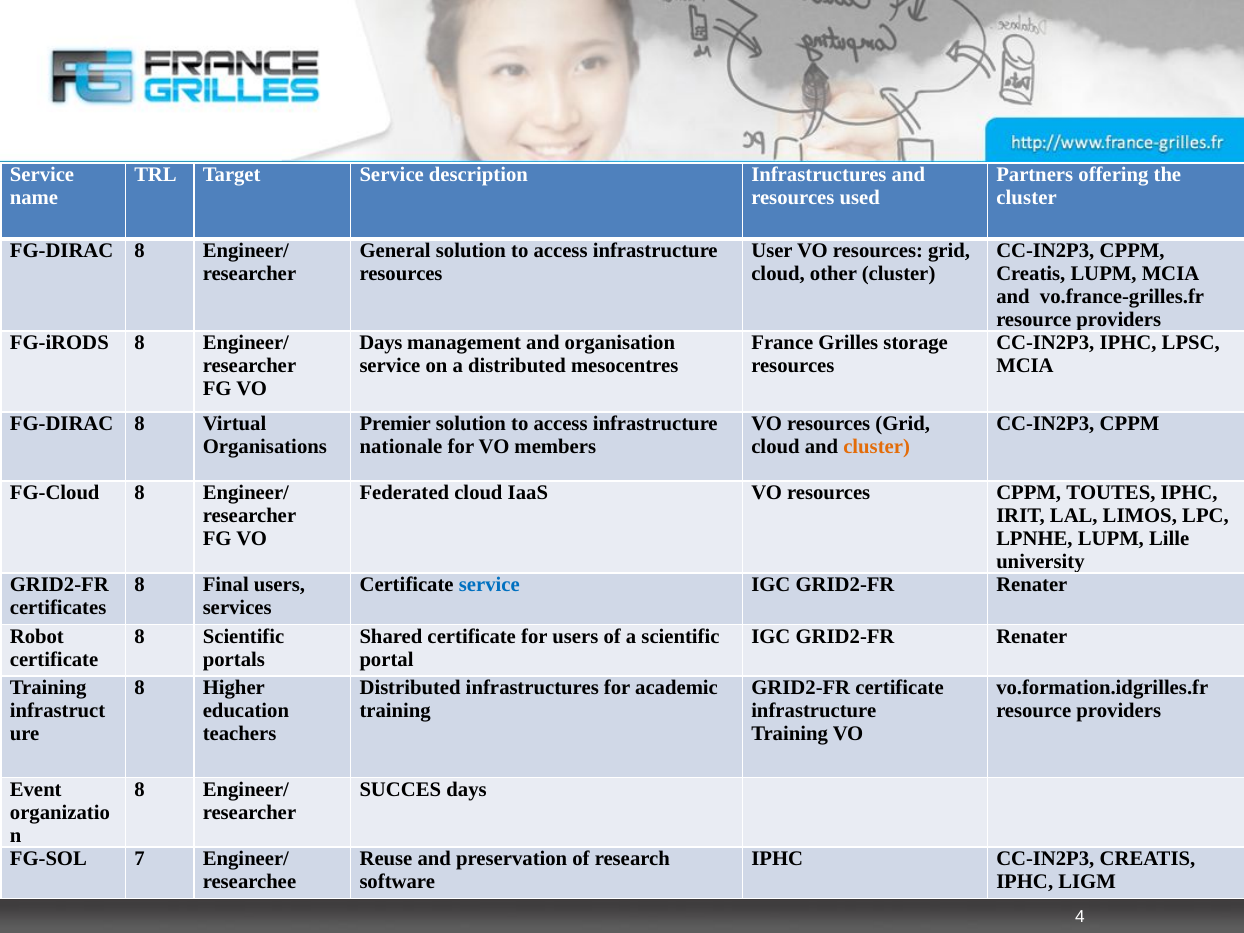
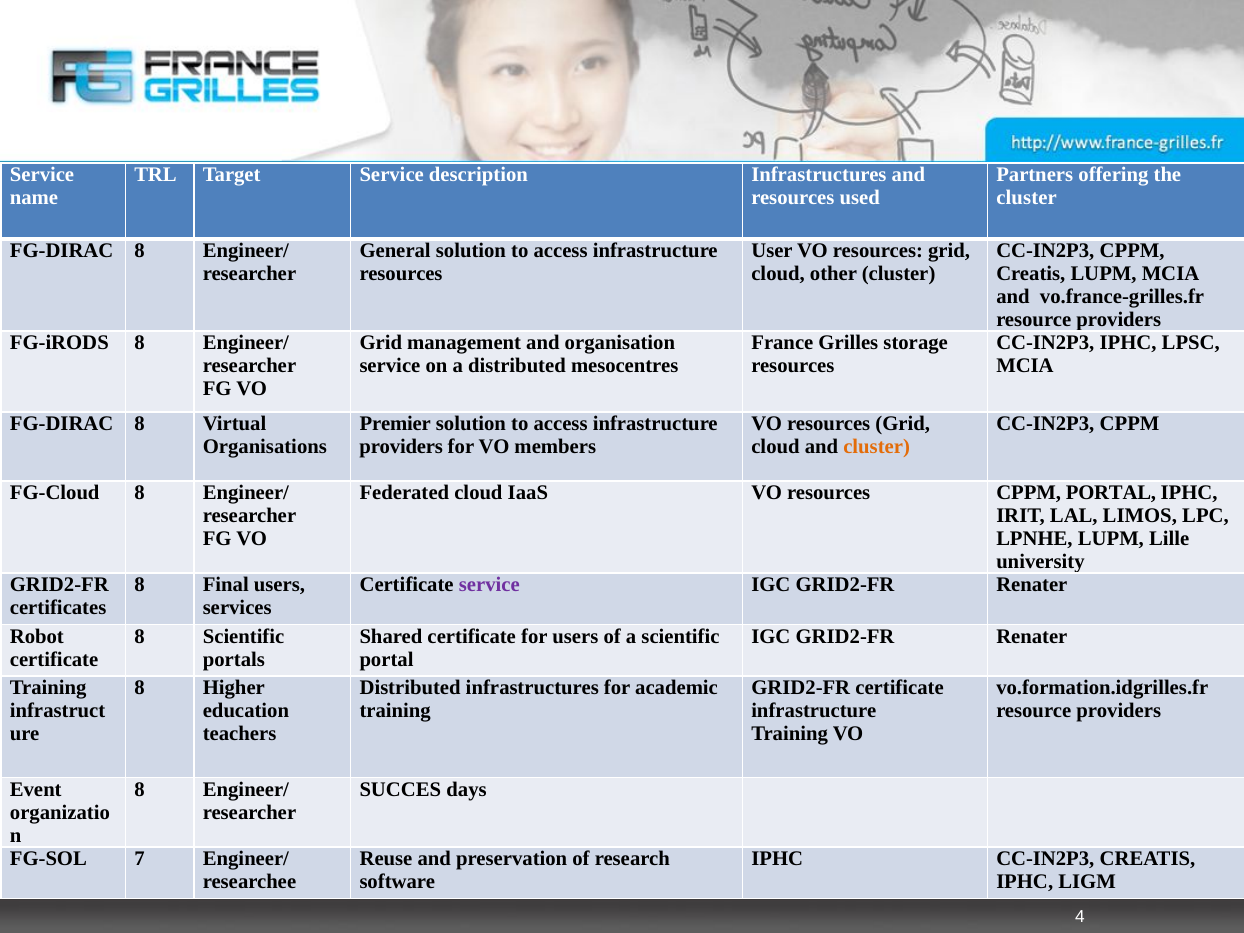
Days: Days -> Grid (381, 343)
nationale: nationale -> providers (401, 446)
CPPM TOUTES: TOUTES -> PORTAL (1111, 493)
service colour: blue -> purple (489, 585)
